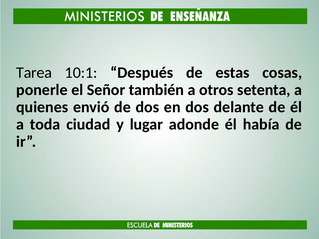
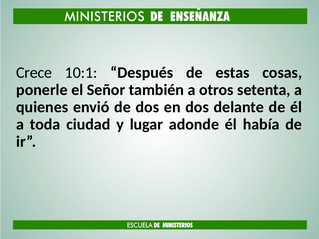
Tarea: Tarea -> Crece (34, 73)
